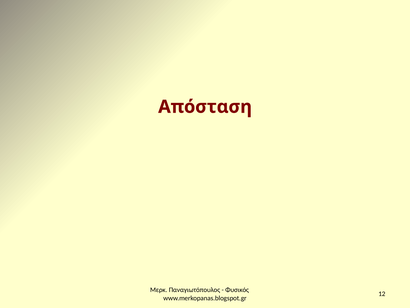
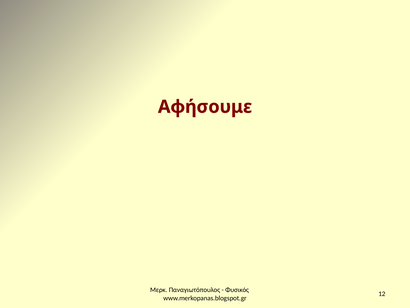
Απόσταση: Απόσταση -> Αφήσουμε (205, 107)
